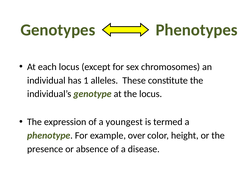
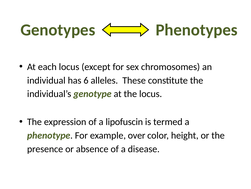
1: 1 -> 6 (86, 80)
youngest: youngest -> lipofuscin (124, 121)
